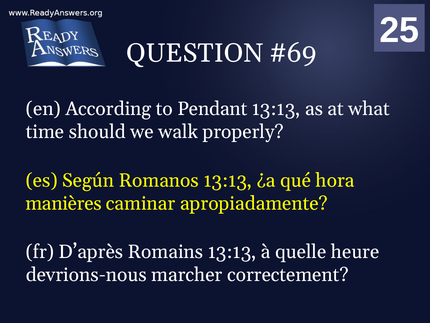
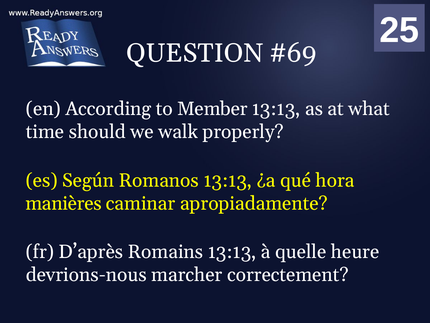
Pendant: Pendant -> Member (212, 109)
